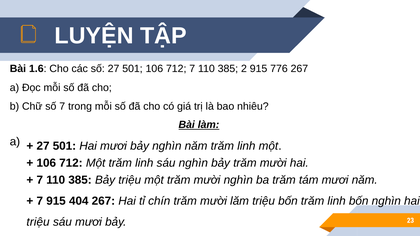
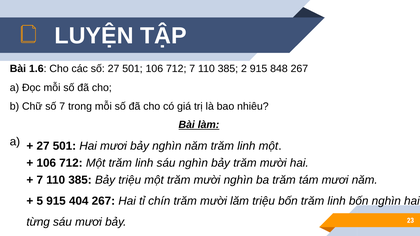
776: 776 -> 848 (279, 69)
7: 7 -> 5 (40, 201)
triệu: triệu -> từng (38, 222)
